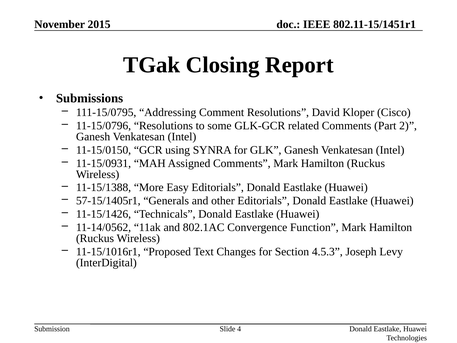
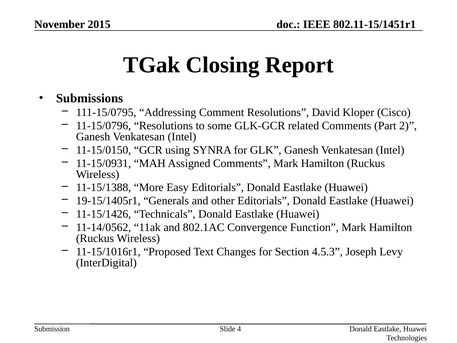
57-15/1405r1: 57-15/1405r1 -> 19-15/1405r1 (108, 201)
